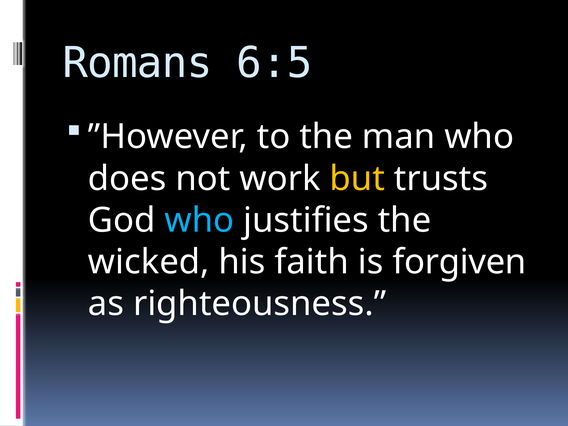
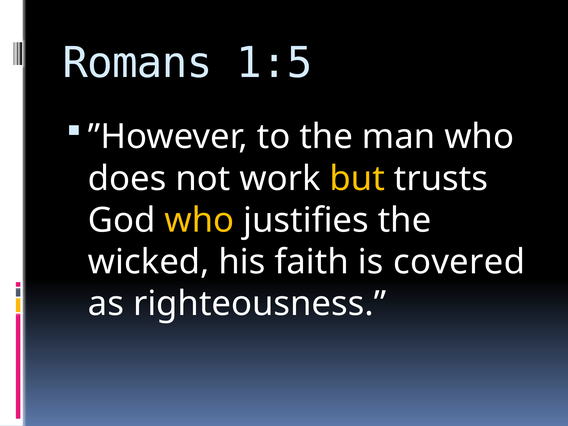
6:5: 6:5 -> 1:5 (274, 63)
who colour: light blue -> yellow (199, 220)
forgiven: forgiven -> covered (459, 262)
